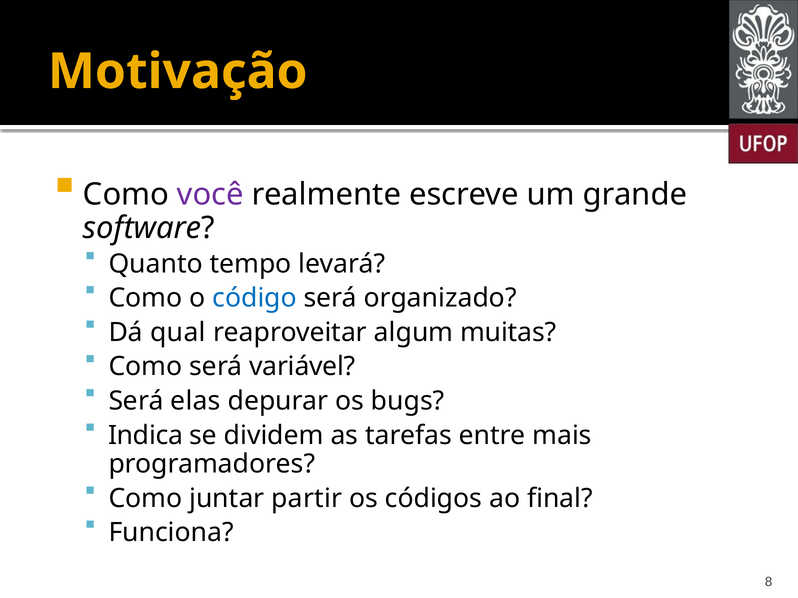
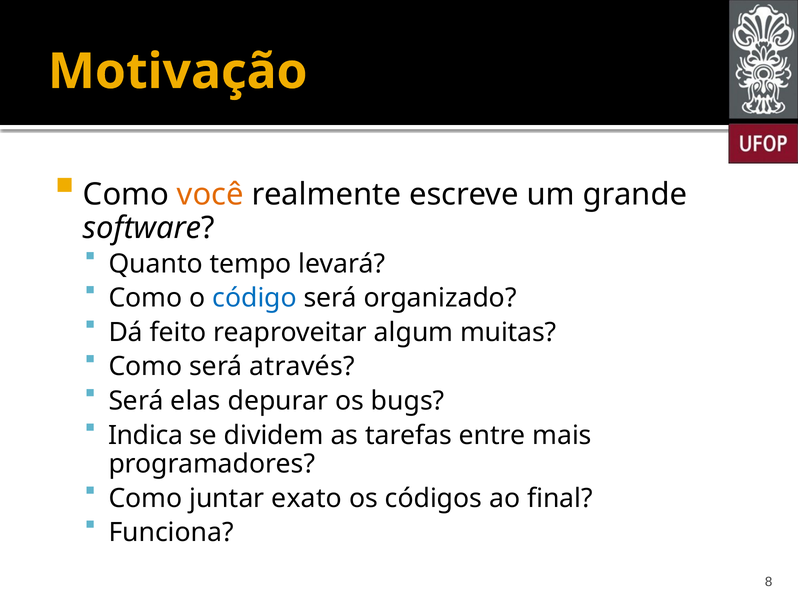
você colour: purple -> orange (210, 194)
qual: qual -> feito (178, 333)
variável: variável -> através (302, 367)
partir: partir -> exato (307, 499)
